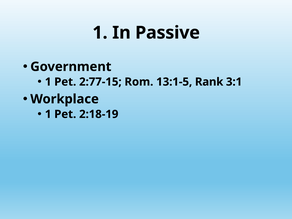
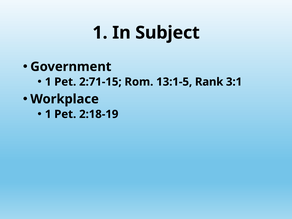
Passive: Passive -> Subject (168, 33)
2:77-15: 2:77-15 -> 2:71-15 (100, 82)
